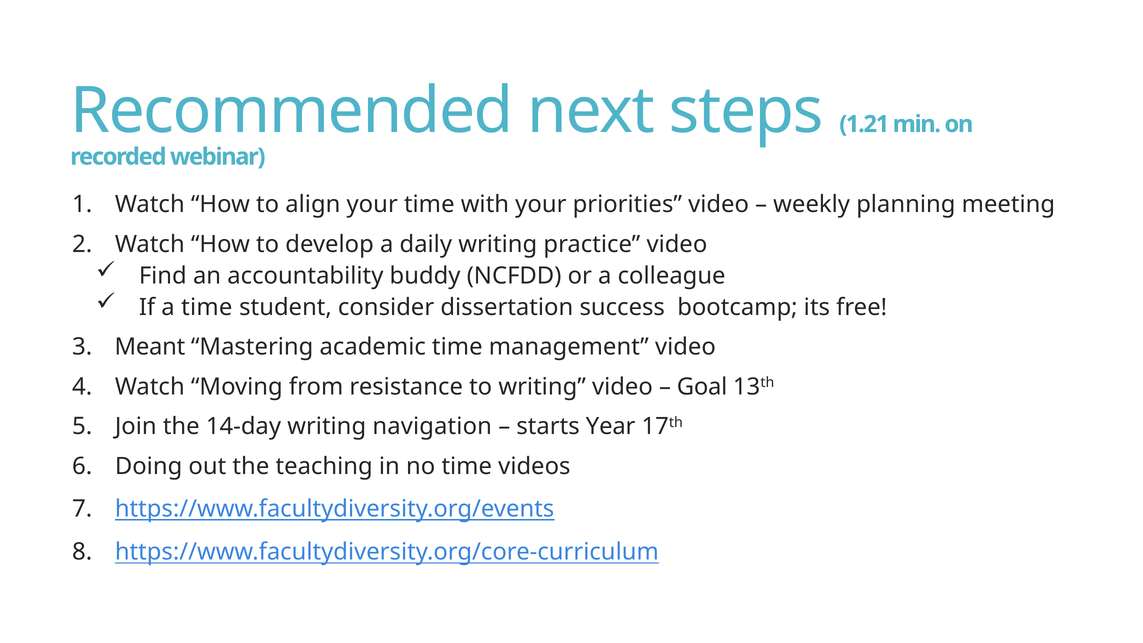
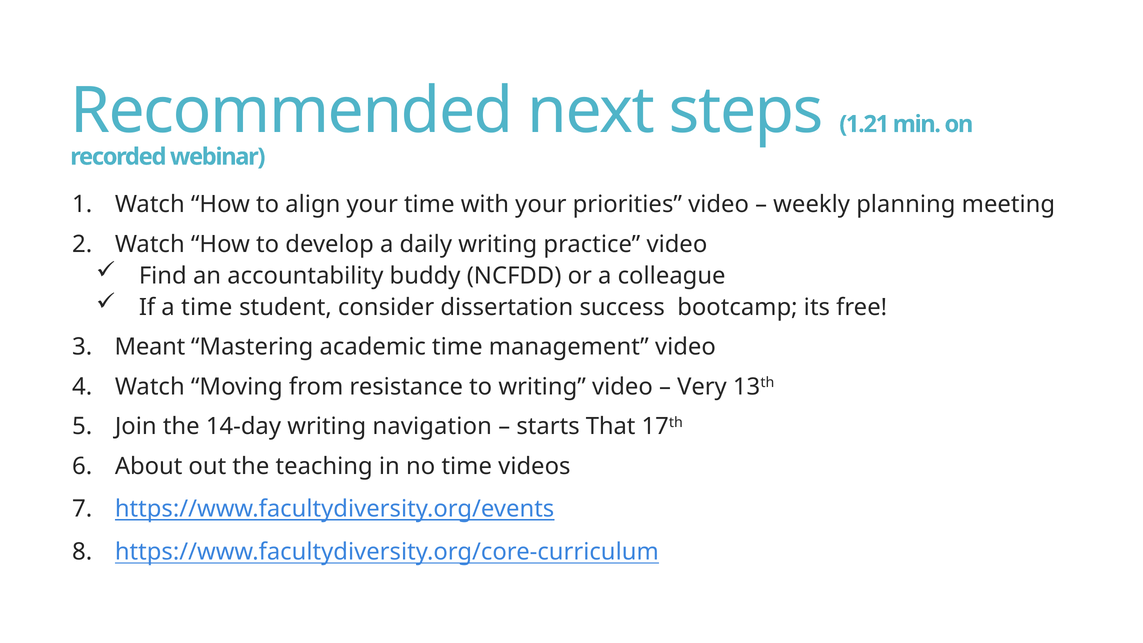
Goal: Goal -> Very (702, 387)
Year: Year -> That (611, 427)
Doing: Doing -> About (149, 466)
